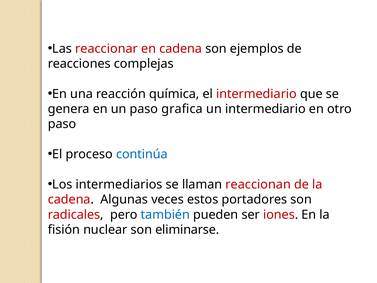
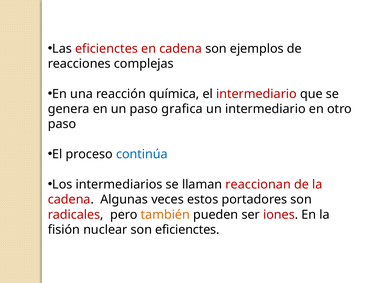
Las reaccionar: reaccionar -> eficienctes (107, 49)
también colour: blue -> orange (165, 214)
son eliminarse: eliminarse -> eficienctes (187, 230)
